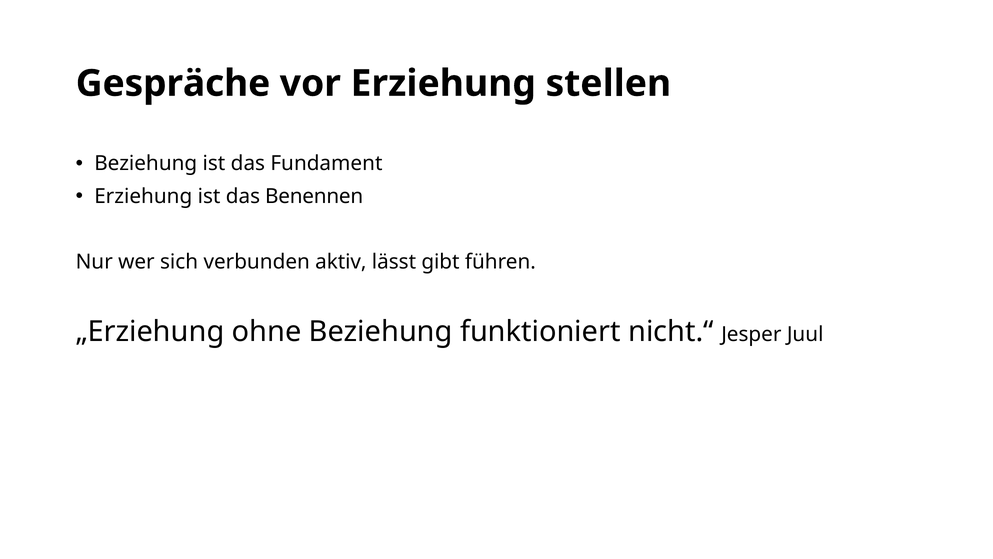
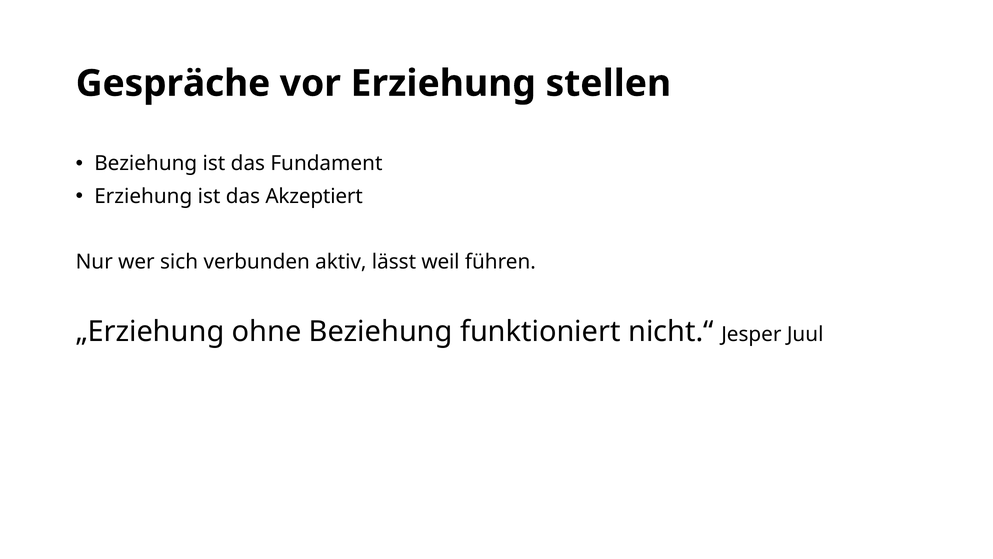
Benennen: Benennen -> Akzeptiert (314, 196)
gibt: gibt -> weil (441, 262)
